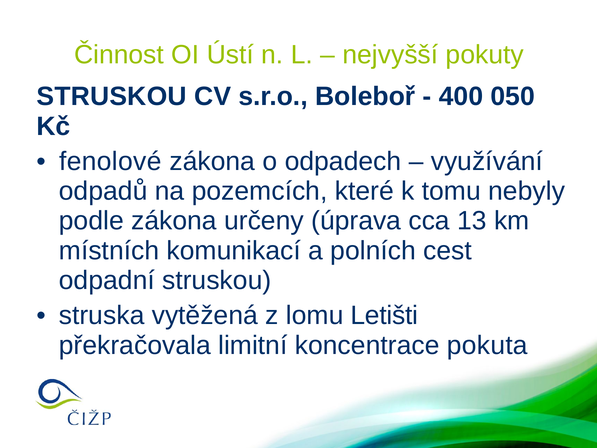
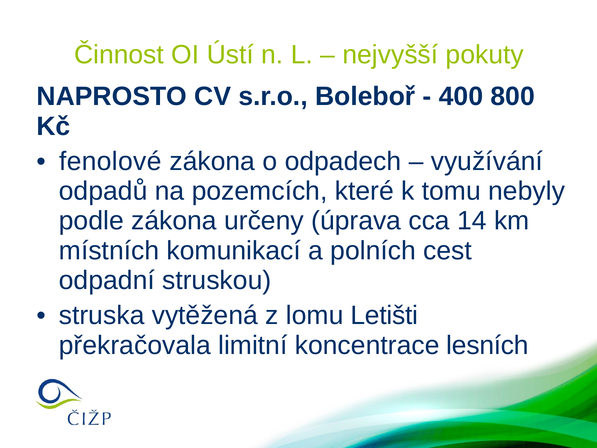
STRUSKOU: STRUSKOU -> NAPROSTO (112, 96)
050: 050 -> 800 (513, 96)
13: 13 -> 14 (472, 221)
pokuta: pokuta -> lesních (488, 345)
